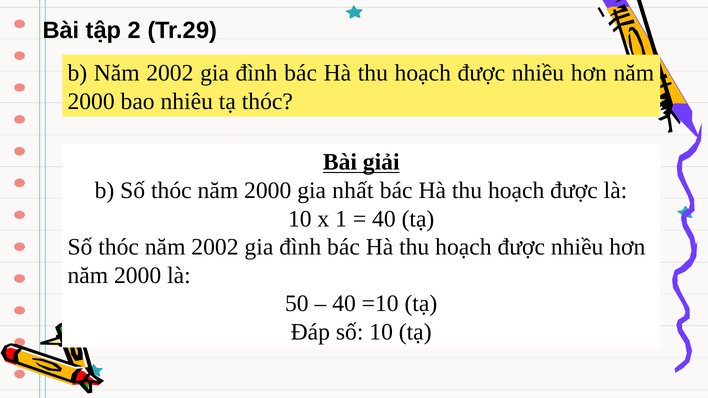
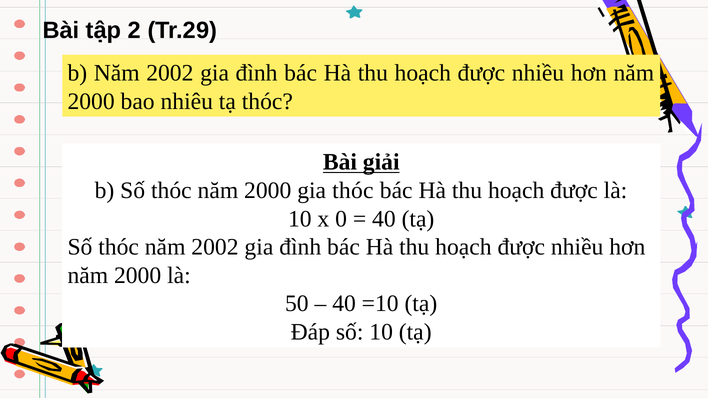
gia nhất: nhất -> thóc (353, 191)
1: 1 -> 0 (341, 219)
